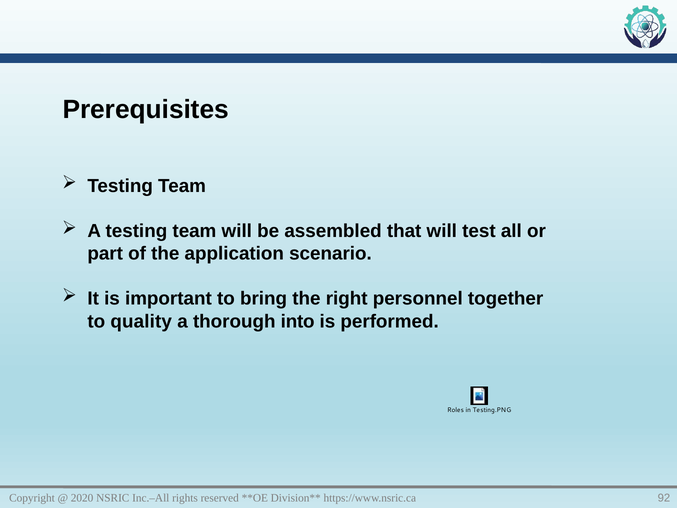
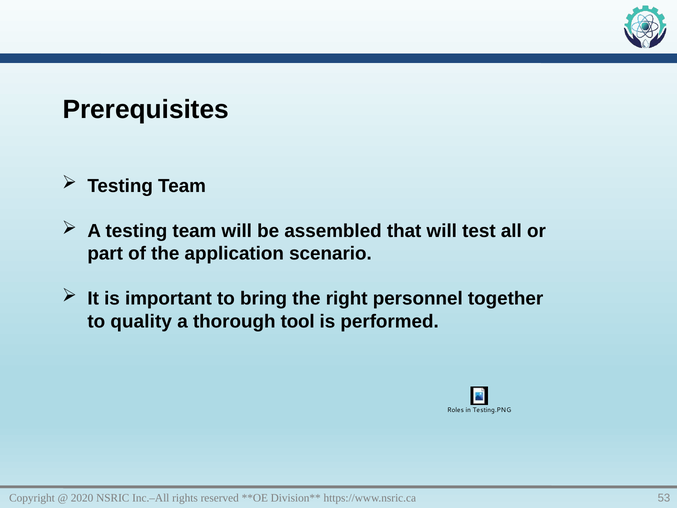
into: into -> tool (298, 321)
92: 92 -> 53 (664, 498)
